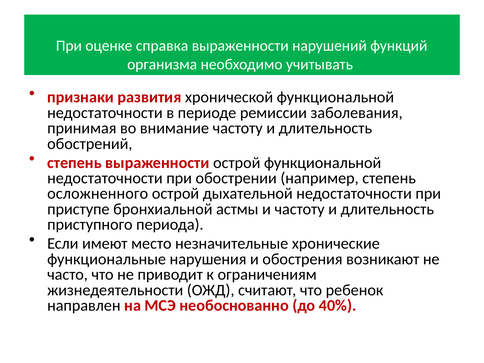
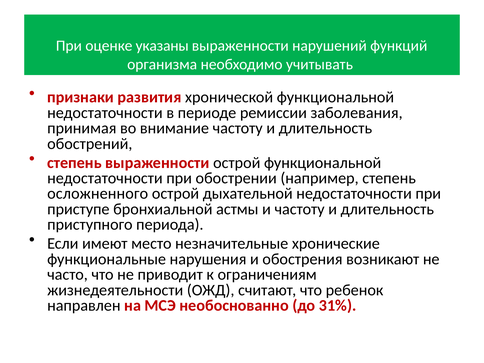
справка: справка -> указаны (162, 46)
40%: 40% -> 31% (338, 306)
